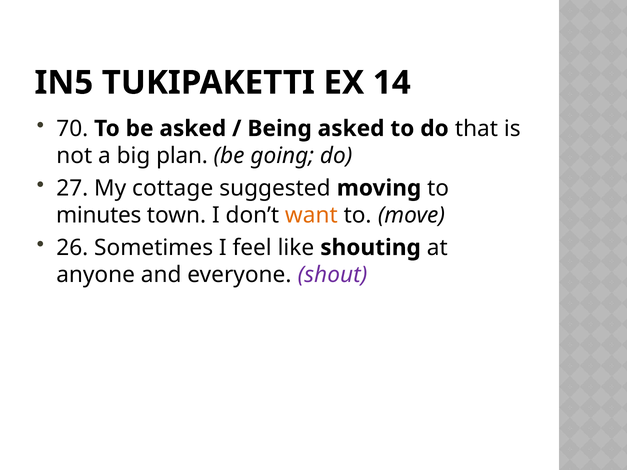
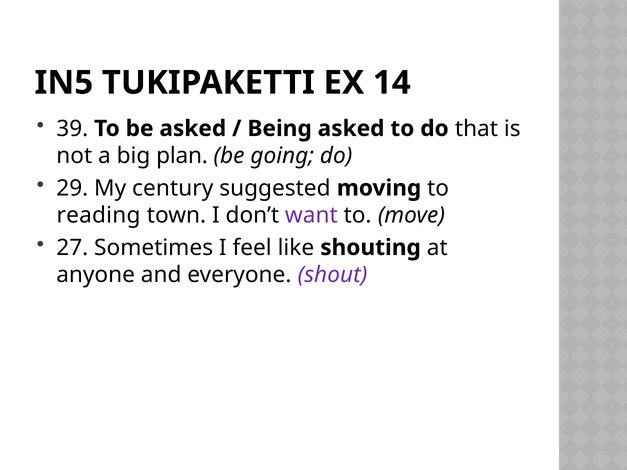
70: 70 -> 39 (72, 129)
27: 27 -> 29 (72, 188)
cottage: cottage -> century (173, 188)
minutes: minutes -> reading (99, 215)
want colour: orange -> purple (311, 215)
26: 26 -> 27 (72, 248)
